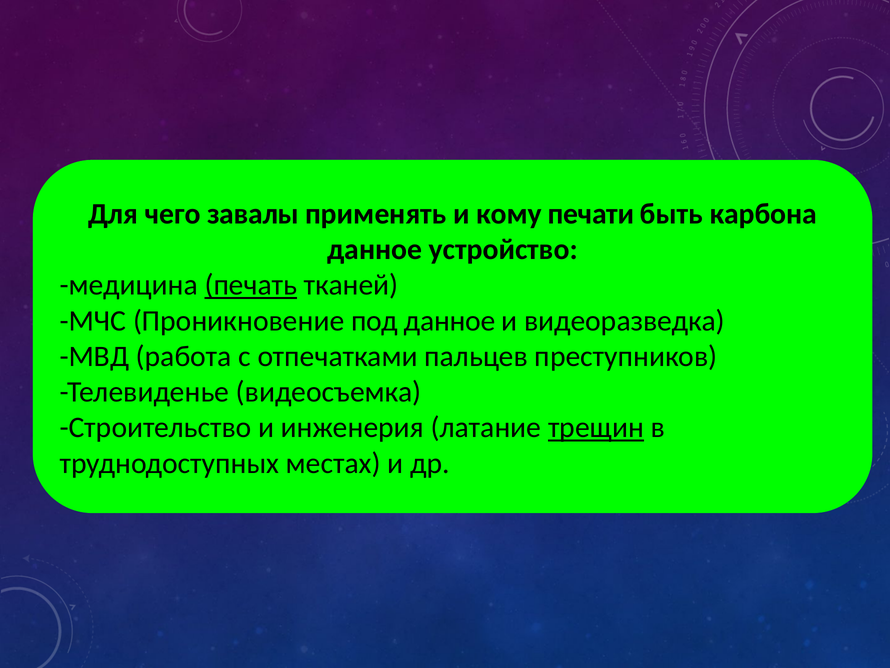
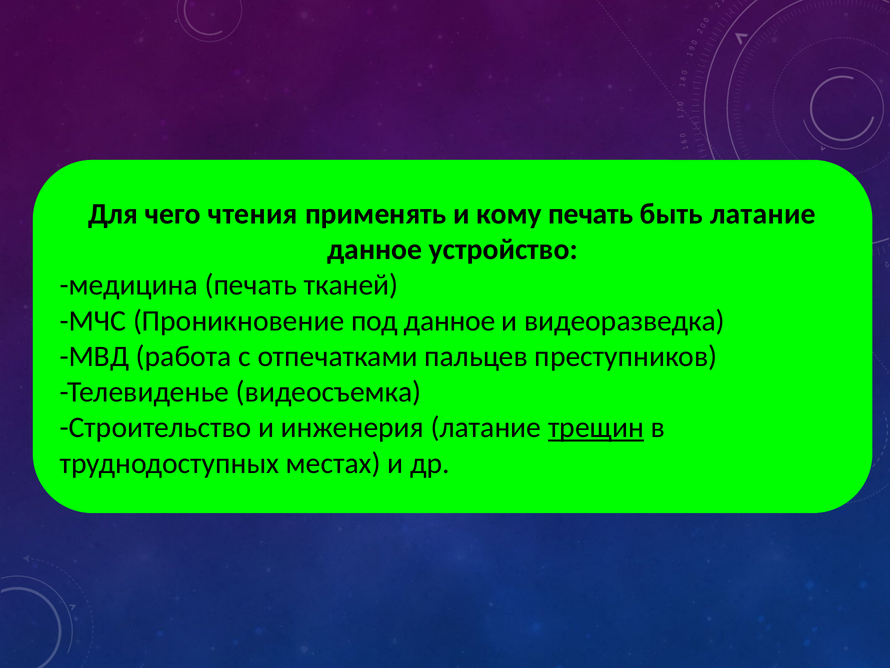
завалы: завалы -> чтения (253, 214)
кому печати: печати -> печать (591, 214)
быть карбона: карбона -> латание (763, 214)
печать underline: present -> none (251, 285)
